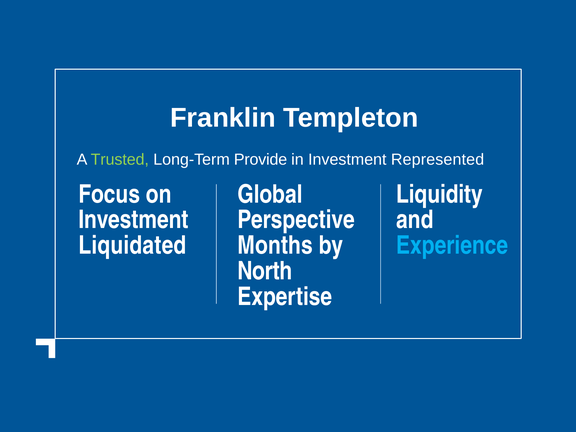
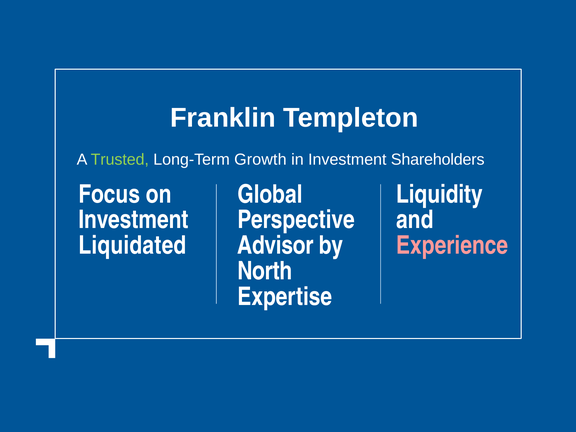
Provide: Provide -> Growth (260, 160)
Represented: Represented -> Shareholders (438, 160)
Months: Months -> Advisor (275, 245)
Experience colour: light blue -> pink (452, 245)
